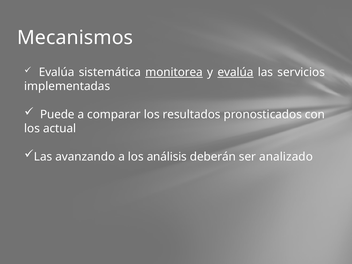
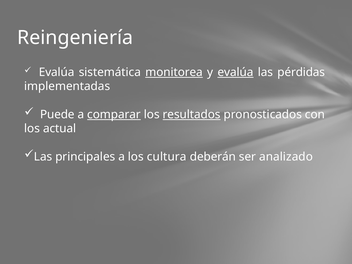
Mecanismos: Mecanismos -> Reingeniería (75, 38)
servicios: servicios -> pérdidas (301, 72)
comparar underline: none -> present (114, 115)
resultados underline: none -> present (192, 115)
avanzando: avanzando -> principales (85, 157)
análisis: análisis -> cultura (167, 157)
